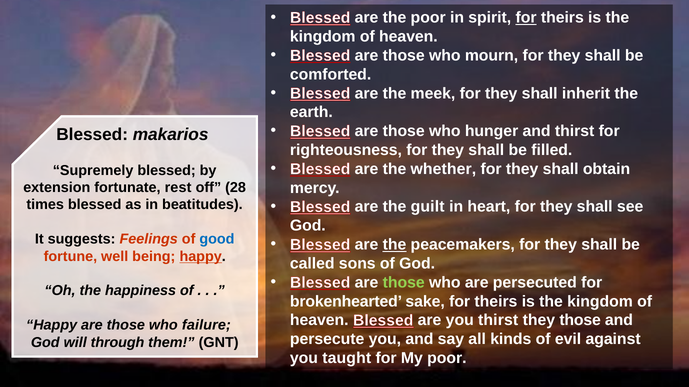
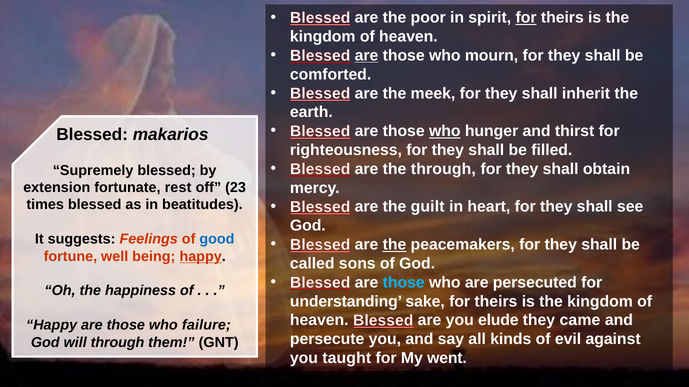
are underline: none -> present (366, 56)
who underline: none -> present (445, 131)
the whether: whether -> through (443, 169)
28: 28 -> 23 (236, 188)
those colour: light green -> light blue (404, 283)
brokenhearted: brokenhearted -> understanding (346, 302)
you thirst: thirst -> elude (498, 321)
they those: those -> came (580, 321)
My poor: poor -> went (447, 359)
